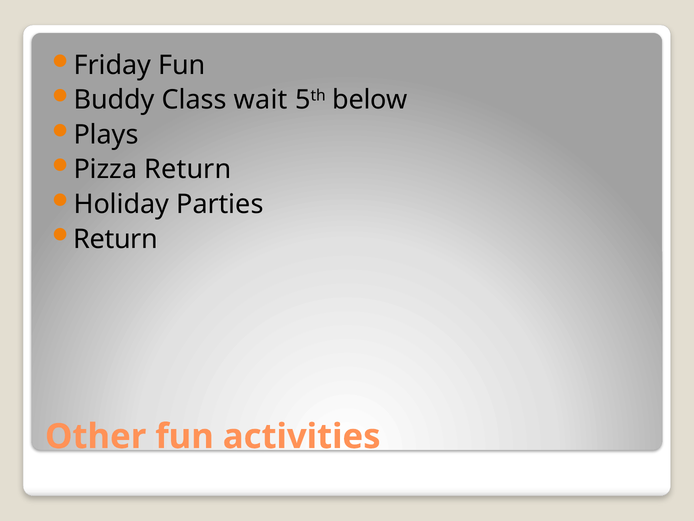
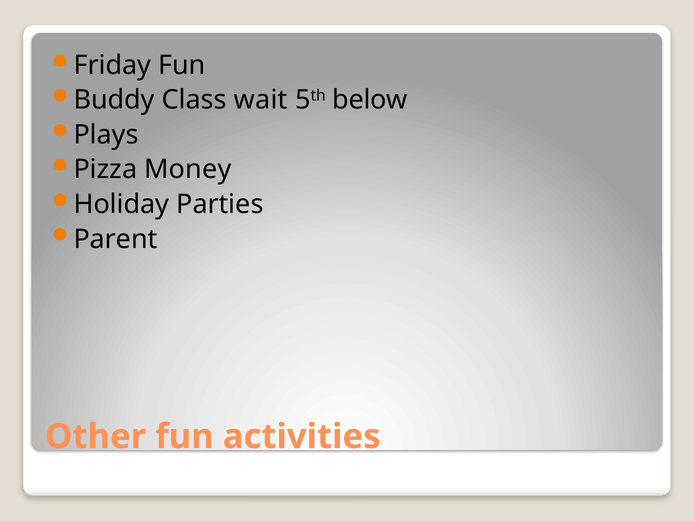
Pizza Return: Return -> Money (188, 169)
Return: Return -> Parent (116, 239)
